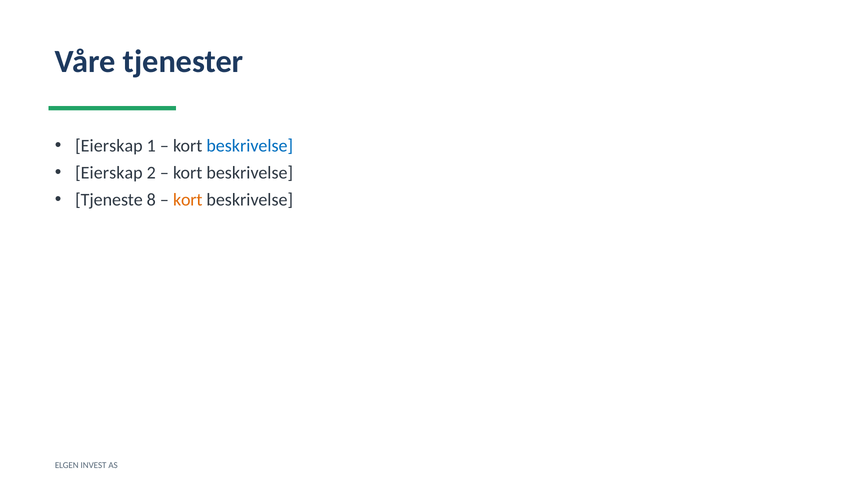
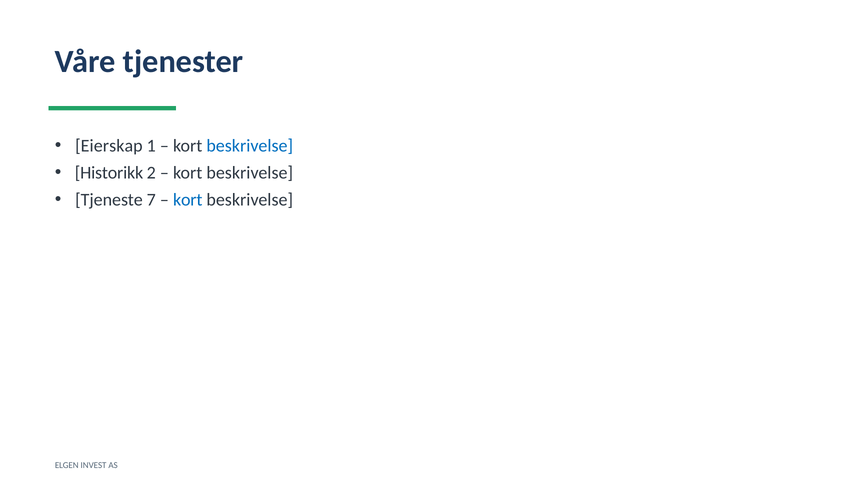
Eierskap: Eierskap -> Historikk (109, 173)
8: 8 -> 7 (151, 200)
kort colour: orange -> blue (188, 200)
